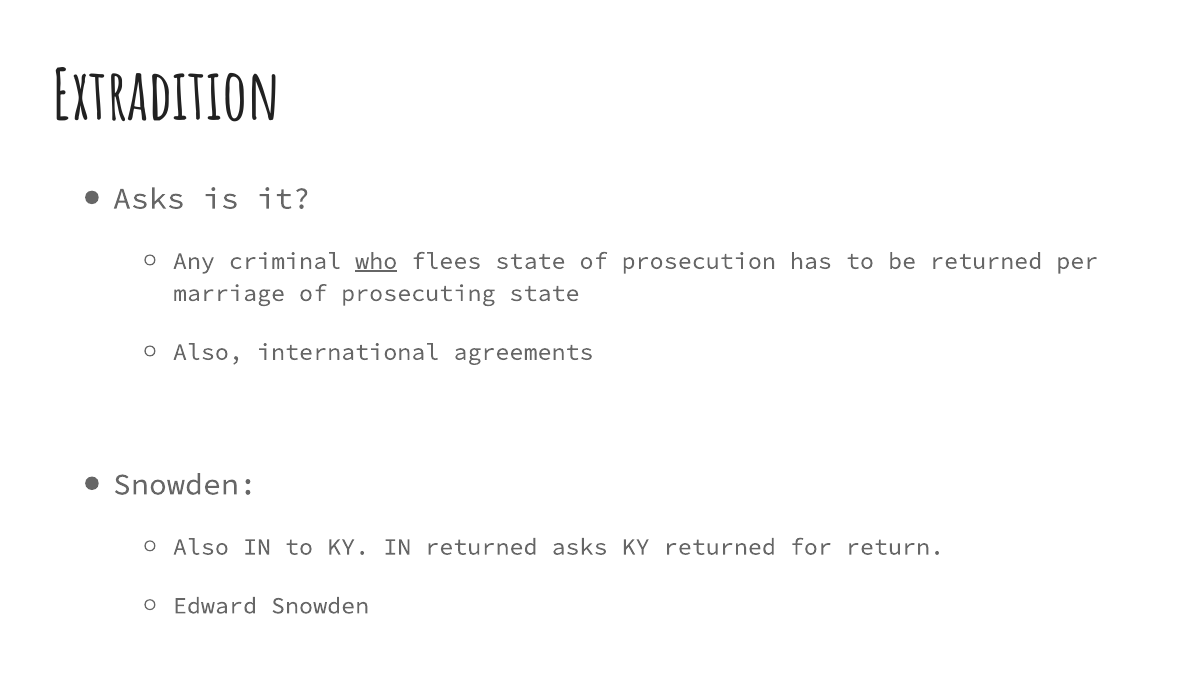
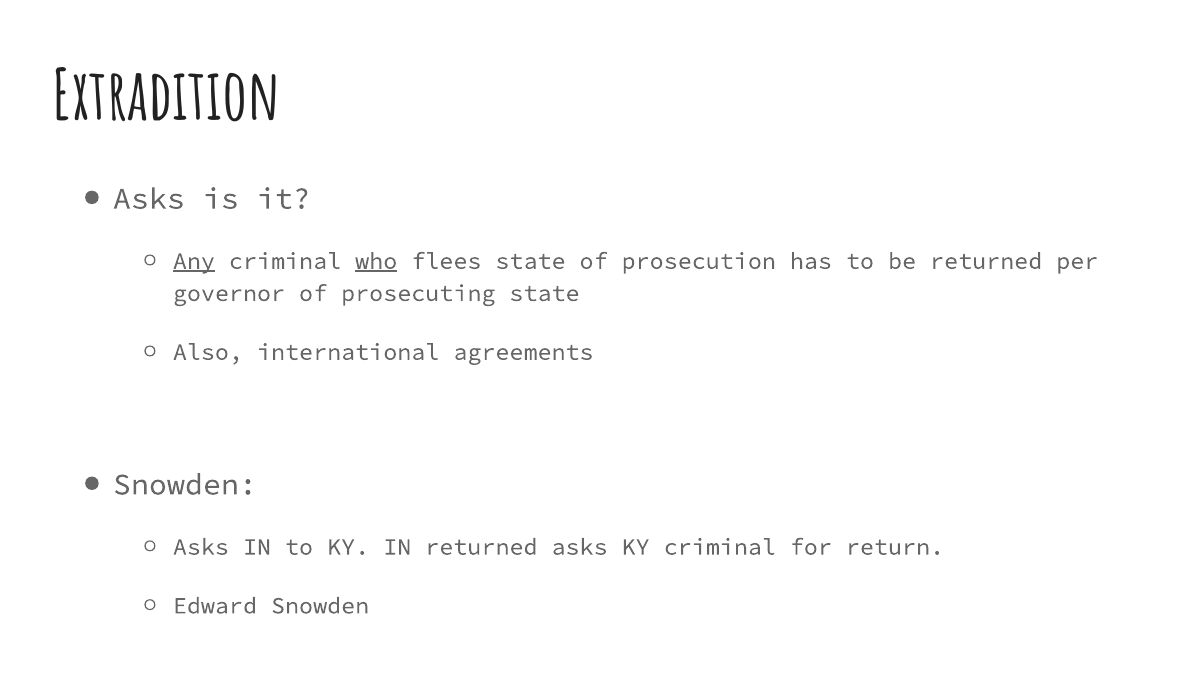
Any underline: none -> present (194, 261)
marriage: marriage -> governor (229, 293)
Also: Also -> Asks (201, 547)
KY returned: returned -> criminal (720, 547)
